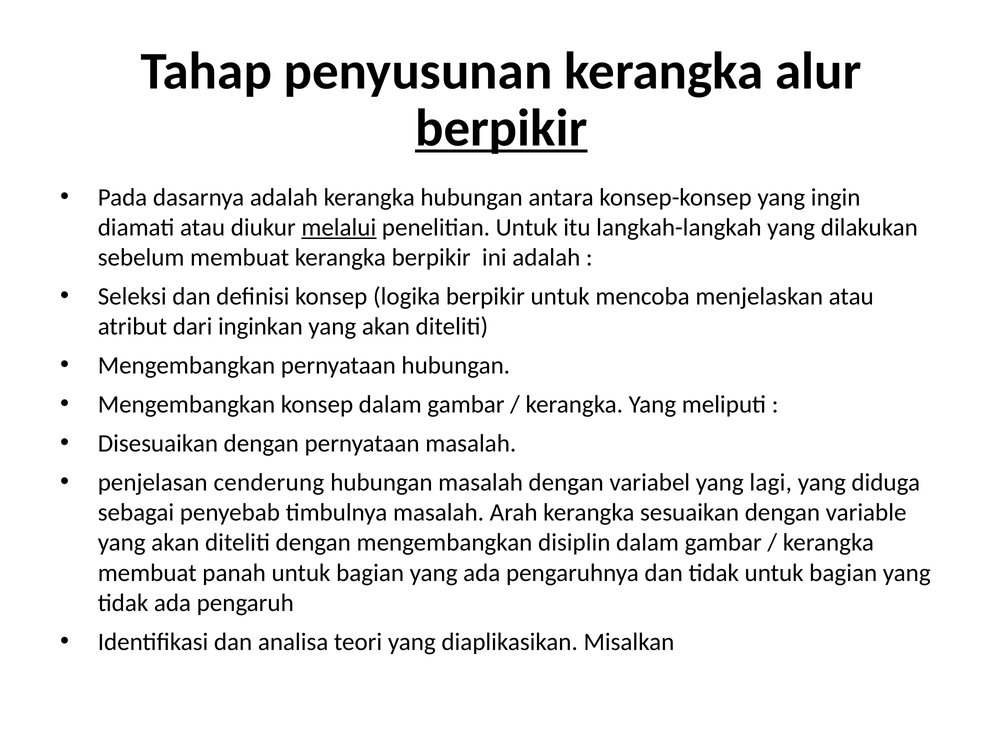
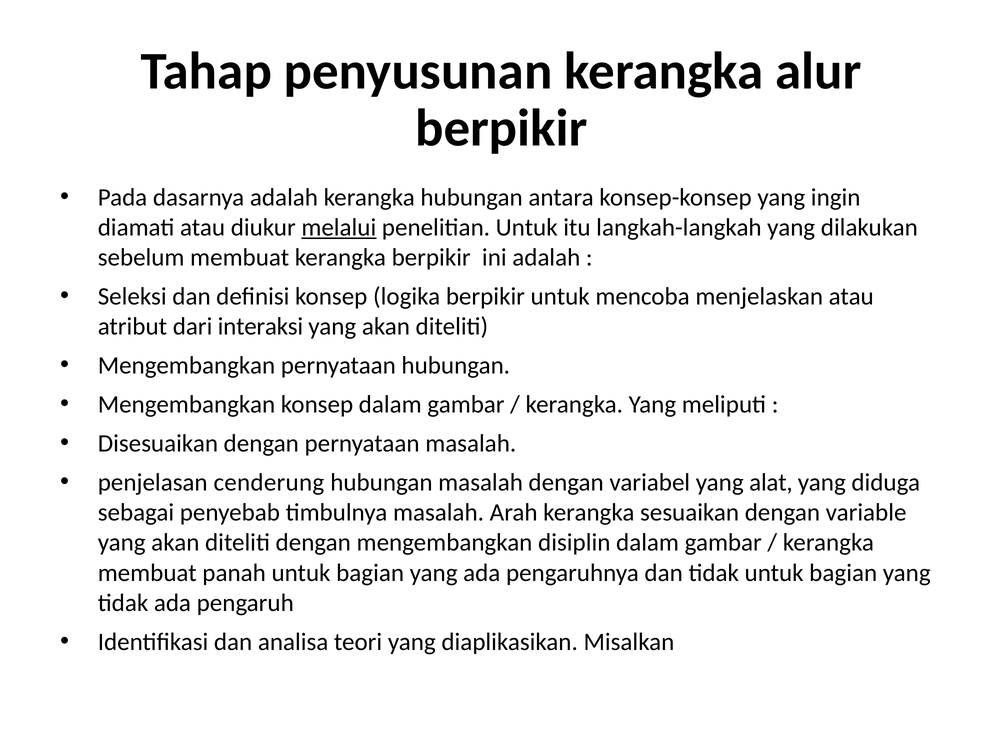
berpikir underline: present -> none (501, 128)
inginkan: inginkan -> interaksi (260, 327)
lagi: lagi -> alat (771, 483)
